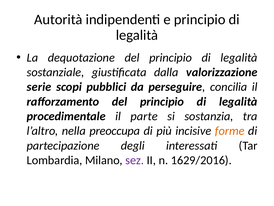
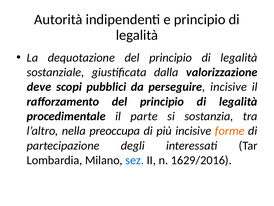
serie: serie -> deve (39, 87)
perseguire concilia: concilia -> incisive (229, 87)
sez colour: purple -> blue (135, 160)
